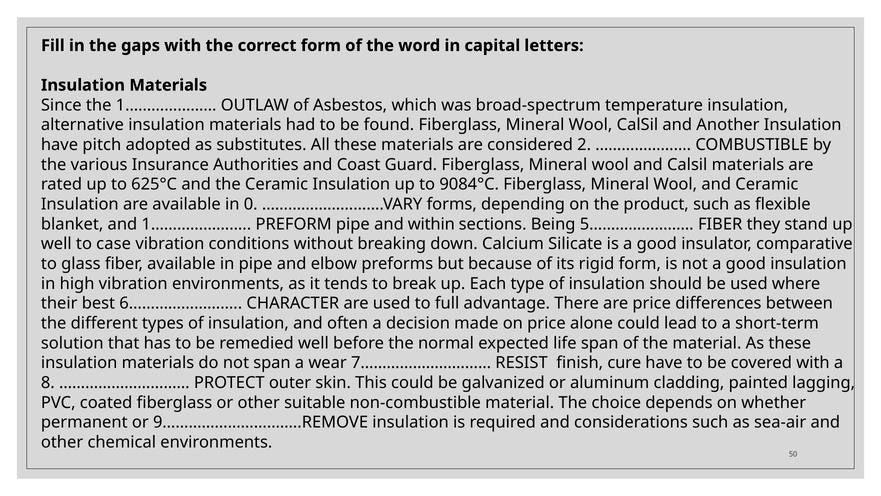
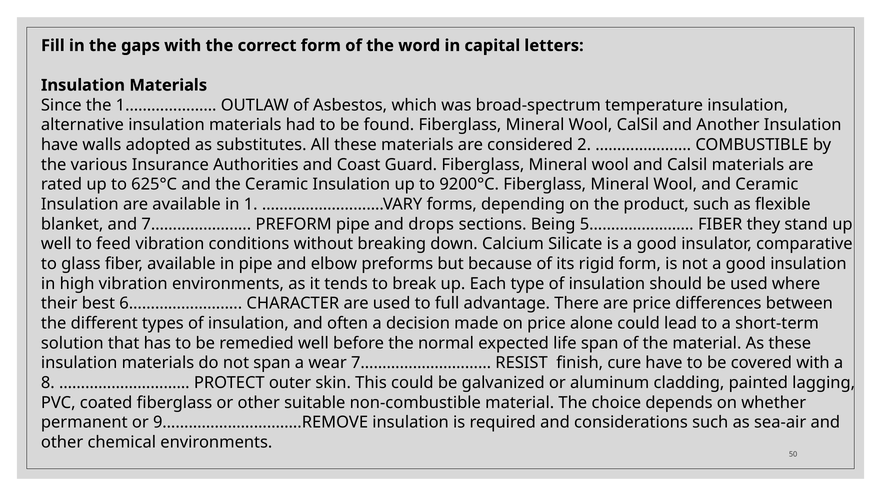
pitch: pitch -> walls (102, 145)
9084°C: 9084°C -> 9200°C (469, 184)
0: 0 -> 1 (251, 204)
and 1…………………: 1………………… -> 7………………… (196, 224)
within: within -> drops (431, 224)
case: case -> feed (114, 244)
